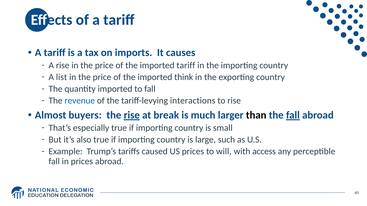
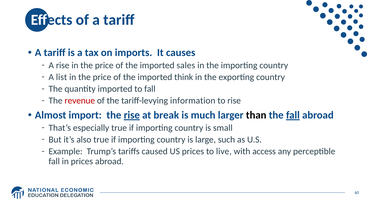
imported tariff: tariff -> sales (186, 65)
revenue colour: blue -> red (80, 101)
interactions: interactions -> information (193, 101)
buyers: buyers -> import (85, 115)
will: will -> live (224, 152)
